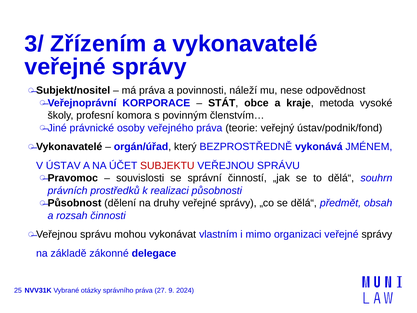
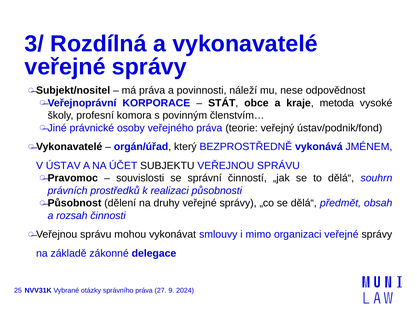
Zřízením: Zřízením -> Rozdílná (98, 44)
SUBJEKTU colour: red -> black (167, 165)
vlastním: vlastním -> smlouvy (218, 234)
